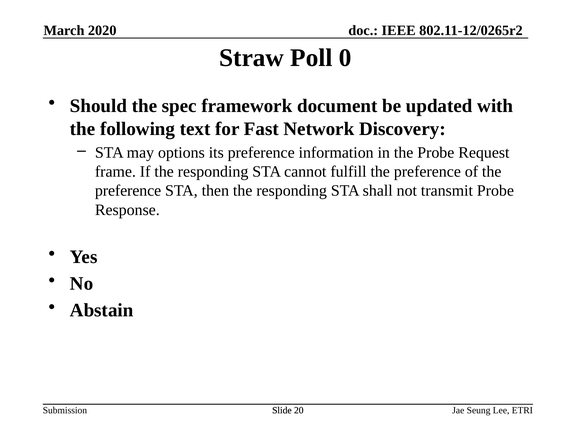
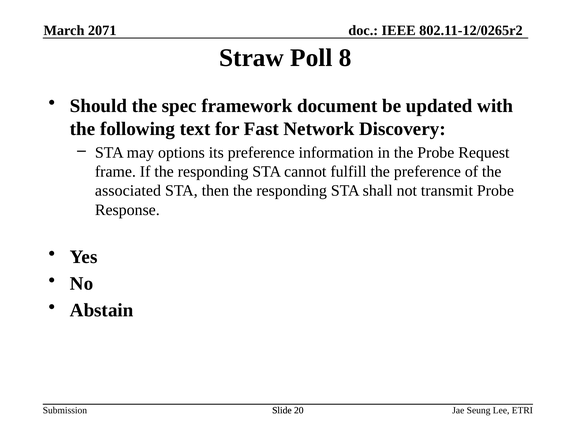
2020: 2020 -> 2071 (102, 30)
0: 0 -> 8 (345, 58)
preference: preference -> associated (128, 191)
